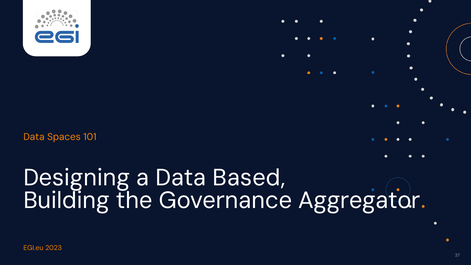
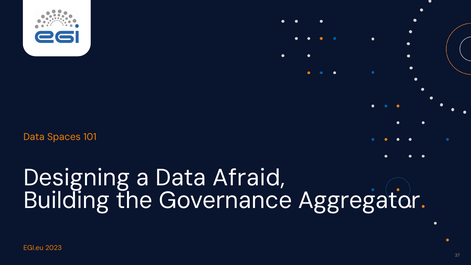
Based: Based -> Afraid (249, 178)
